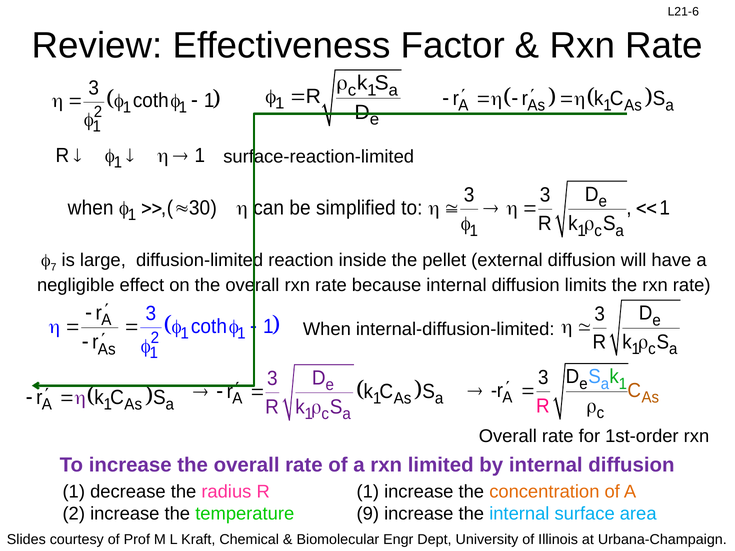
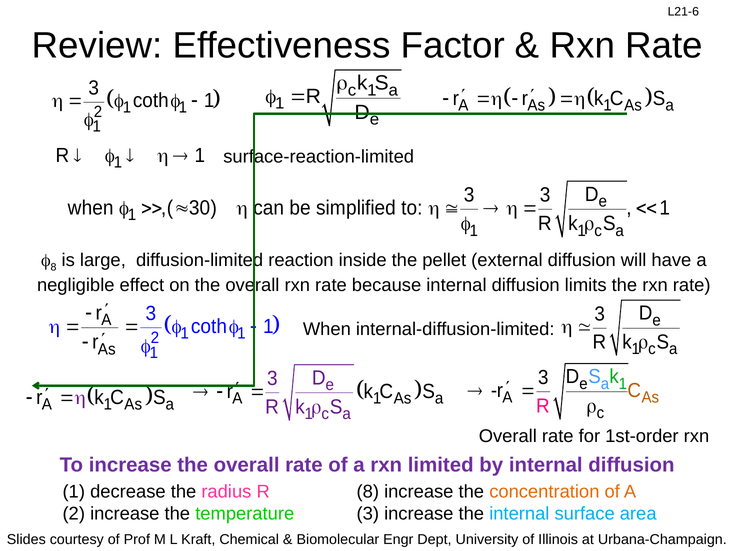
7: 7 -> 8 (54, 267)
radius R 1: 1 -> 8 (368, 492)
temperature 9: 9 -> 3 (368, 514)
